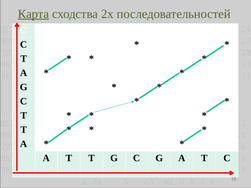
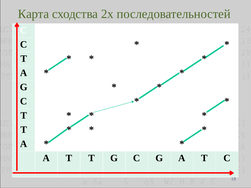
Карта underline: present -> none (33, 14)
